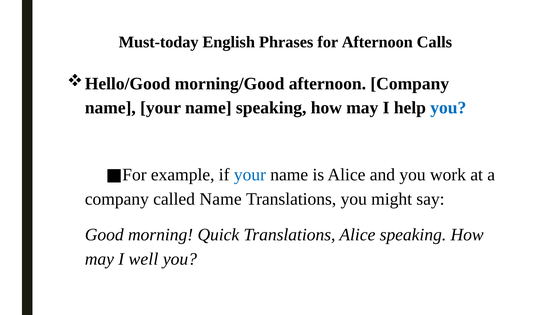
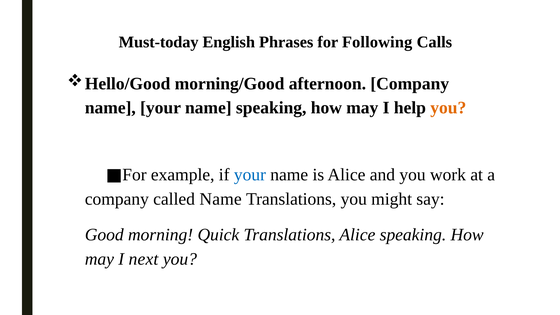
for Afternoon: Afternoon -> Following (377, 42)
you colour: blue -> orange (448, 108)
well: well -> next (143, 259)
